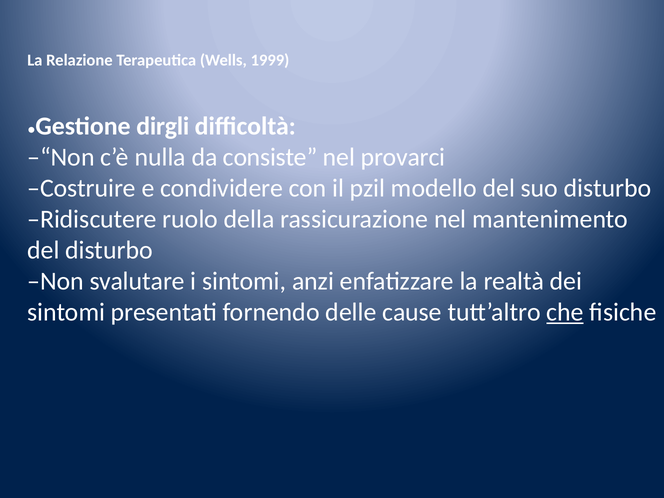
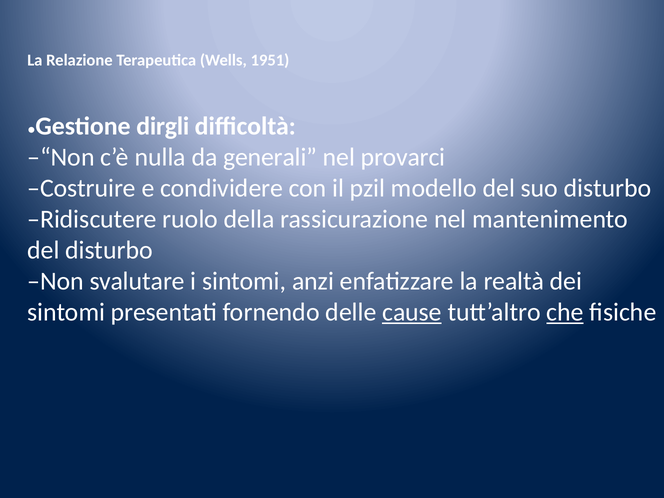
1999: 1999 -> 1951 (270, 60)
consiste: consiste -> generali (270, 157)
cause underline: none -> present (412, 312)
